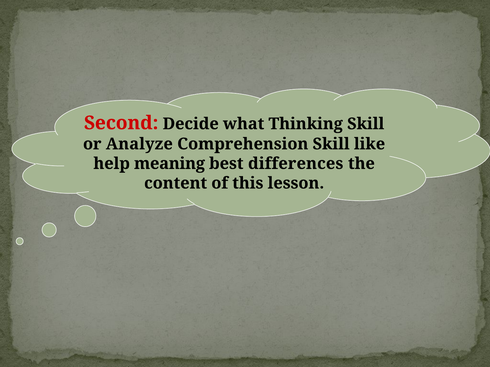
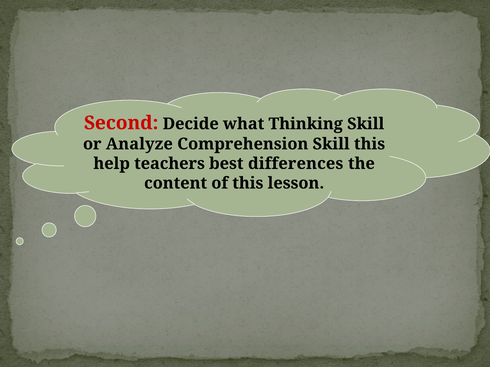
Skill like: like -> this (370, 144)
meaning: meaning -> teachers (169, 164)
